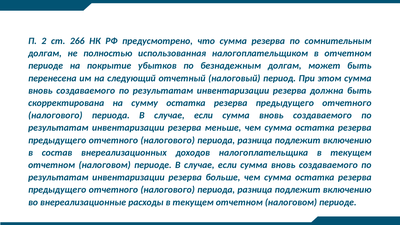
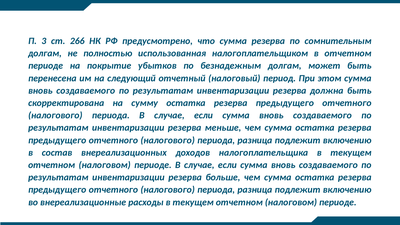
2: 2 -> 3 (44, 41)
